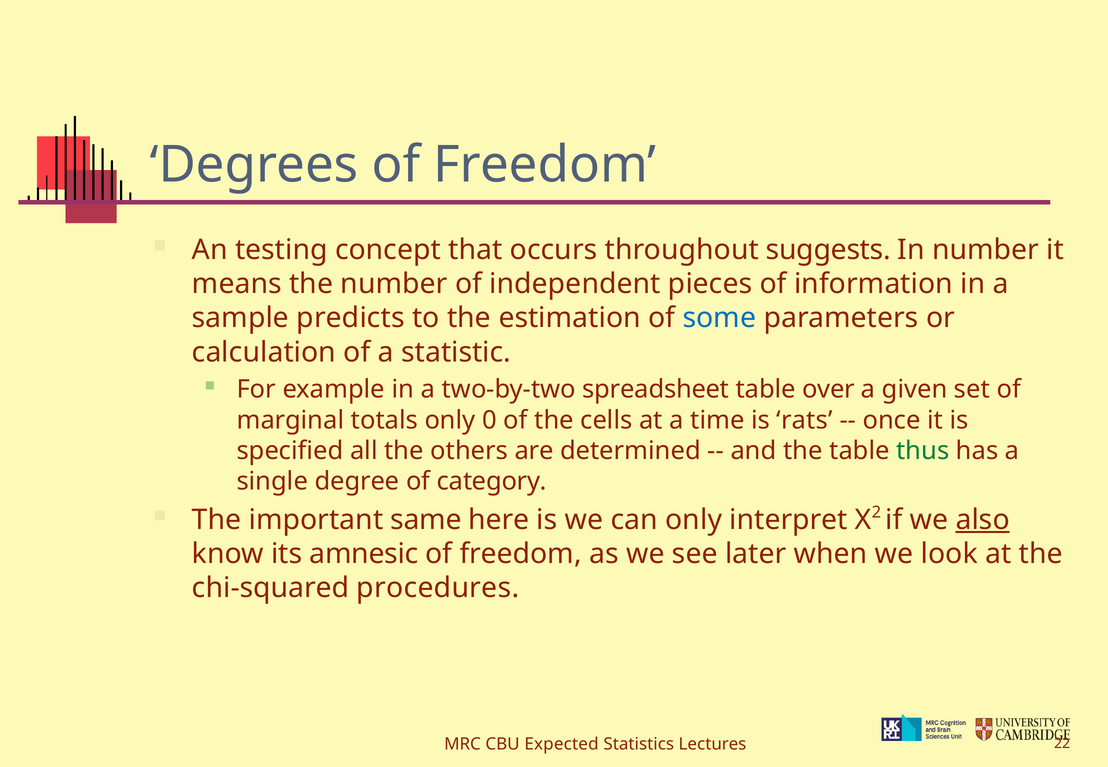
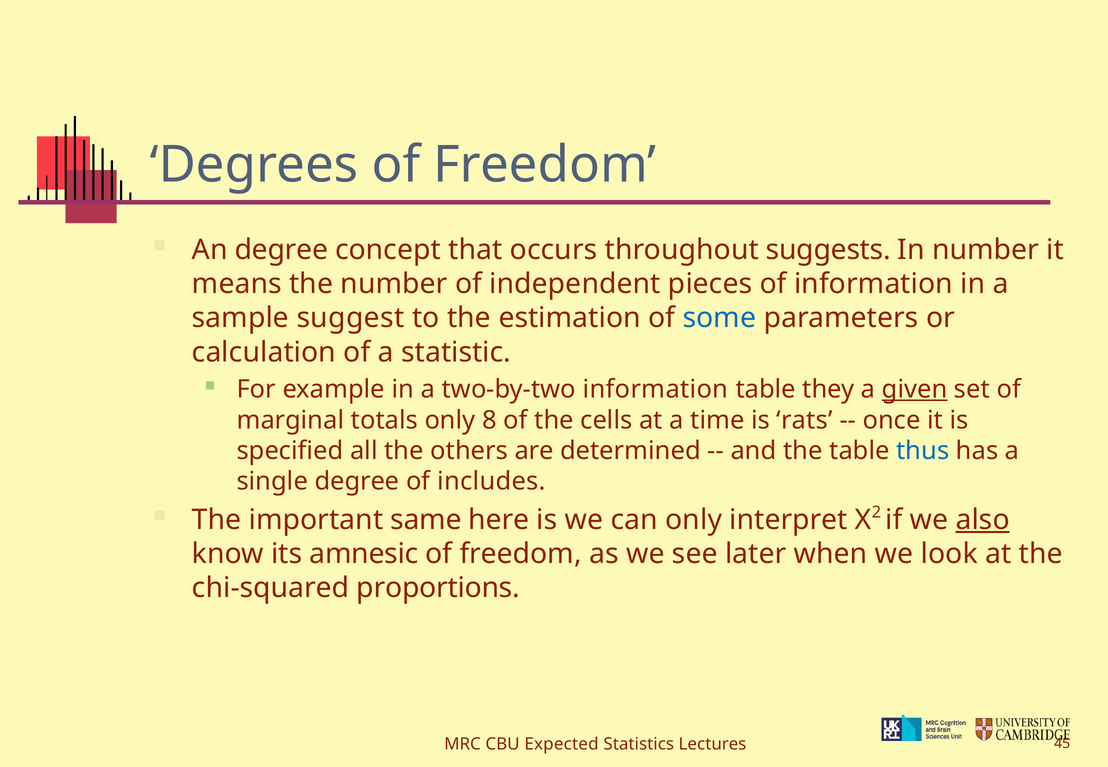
An testing: testing -> degree (281, 250)
predicts: predicts -> suggest (350, 318)
two-by-two spreadsheet: spreadsheet -> information (656, 390)
over: over -> they (828, 390)
given underline: none -> present (915, 390)
0: 0 -> 8 (489, 420)
thus colour: green -> blue (923, 451)
category: category -> includes (492, 482)
procedures: procedures -> proportions (438, 588)
22: 22 -> 45 (1062, 744)
